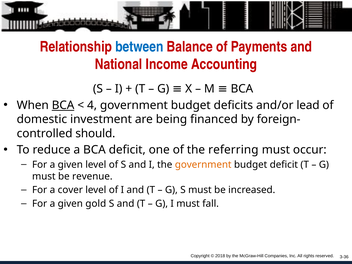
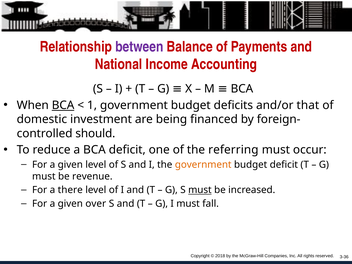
between colour: blue -> purple (139, 47)
4: 4 -> 1 (92, 105)
lead: lead -> that (308, 105)
cover: cover -> there (70, 190)
must underline: none -> present (200, 190)
gold: gold -> over (96, 204)
